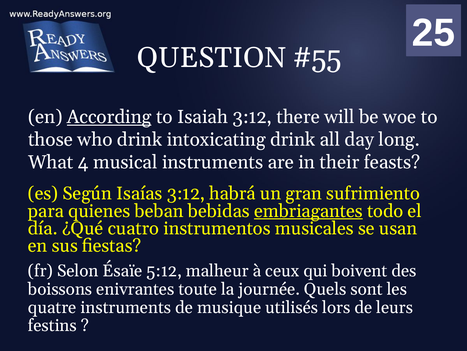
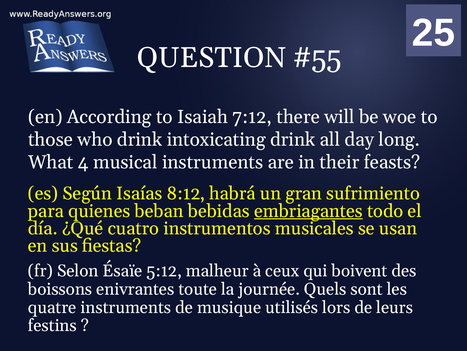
According underline: present -> none (109, 117)
Isaiah 3:12: 3:12 -> 7:12 (252, 117)
Isaías 3:12: 3:12 -> 8:12 (186, 193)
